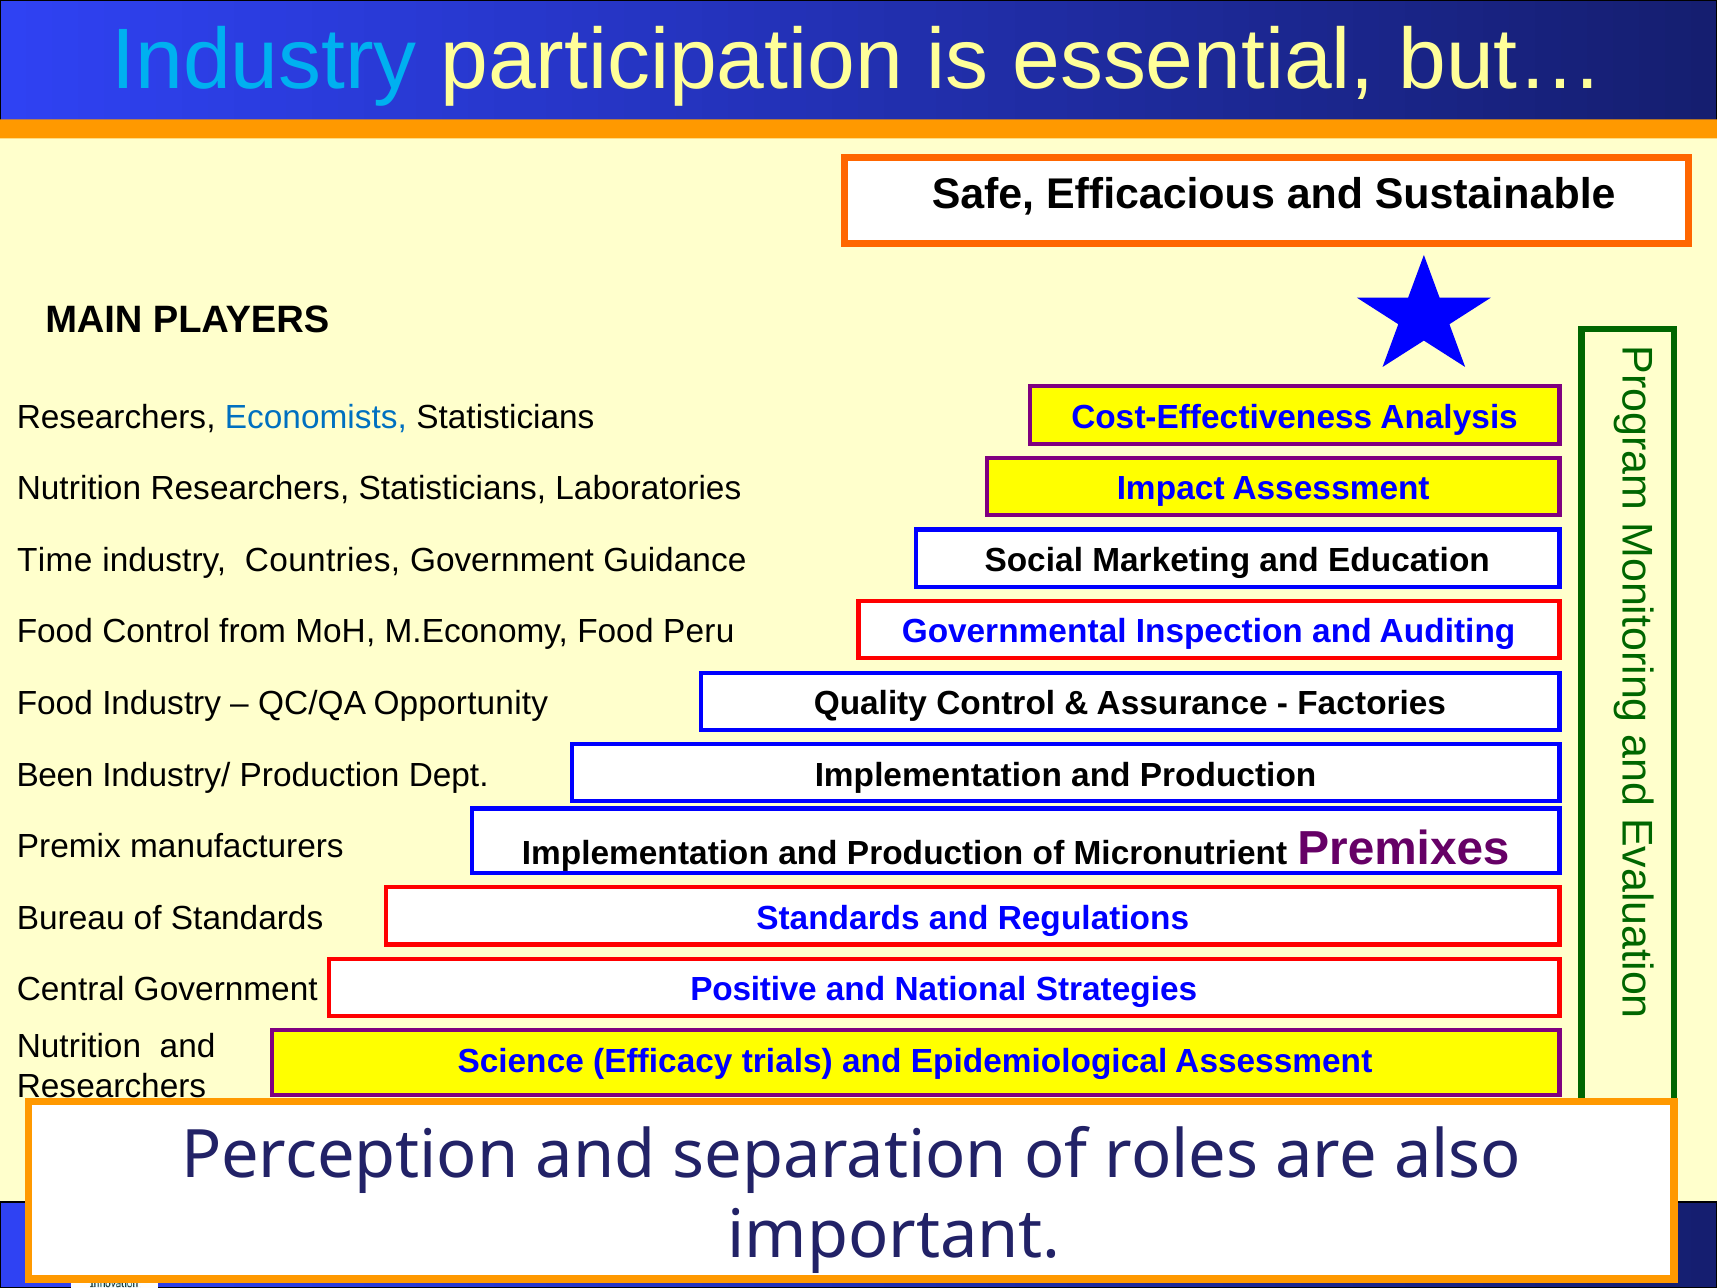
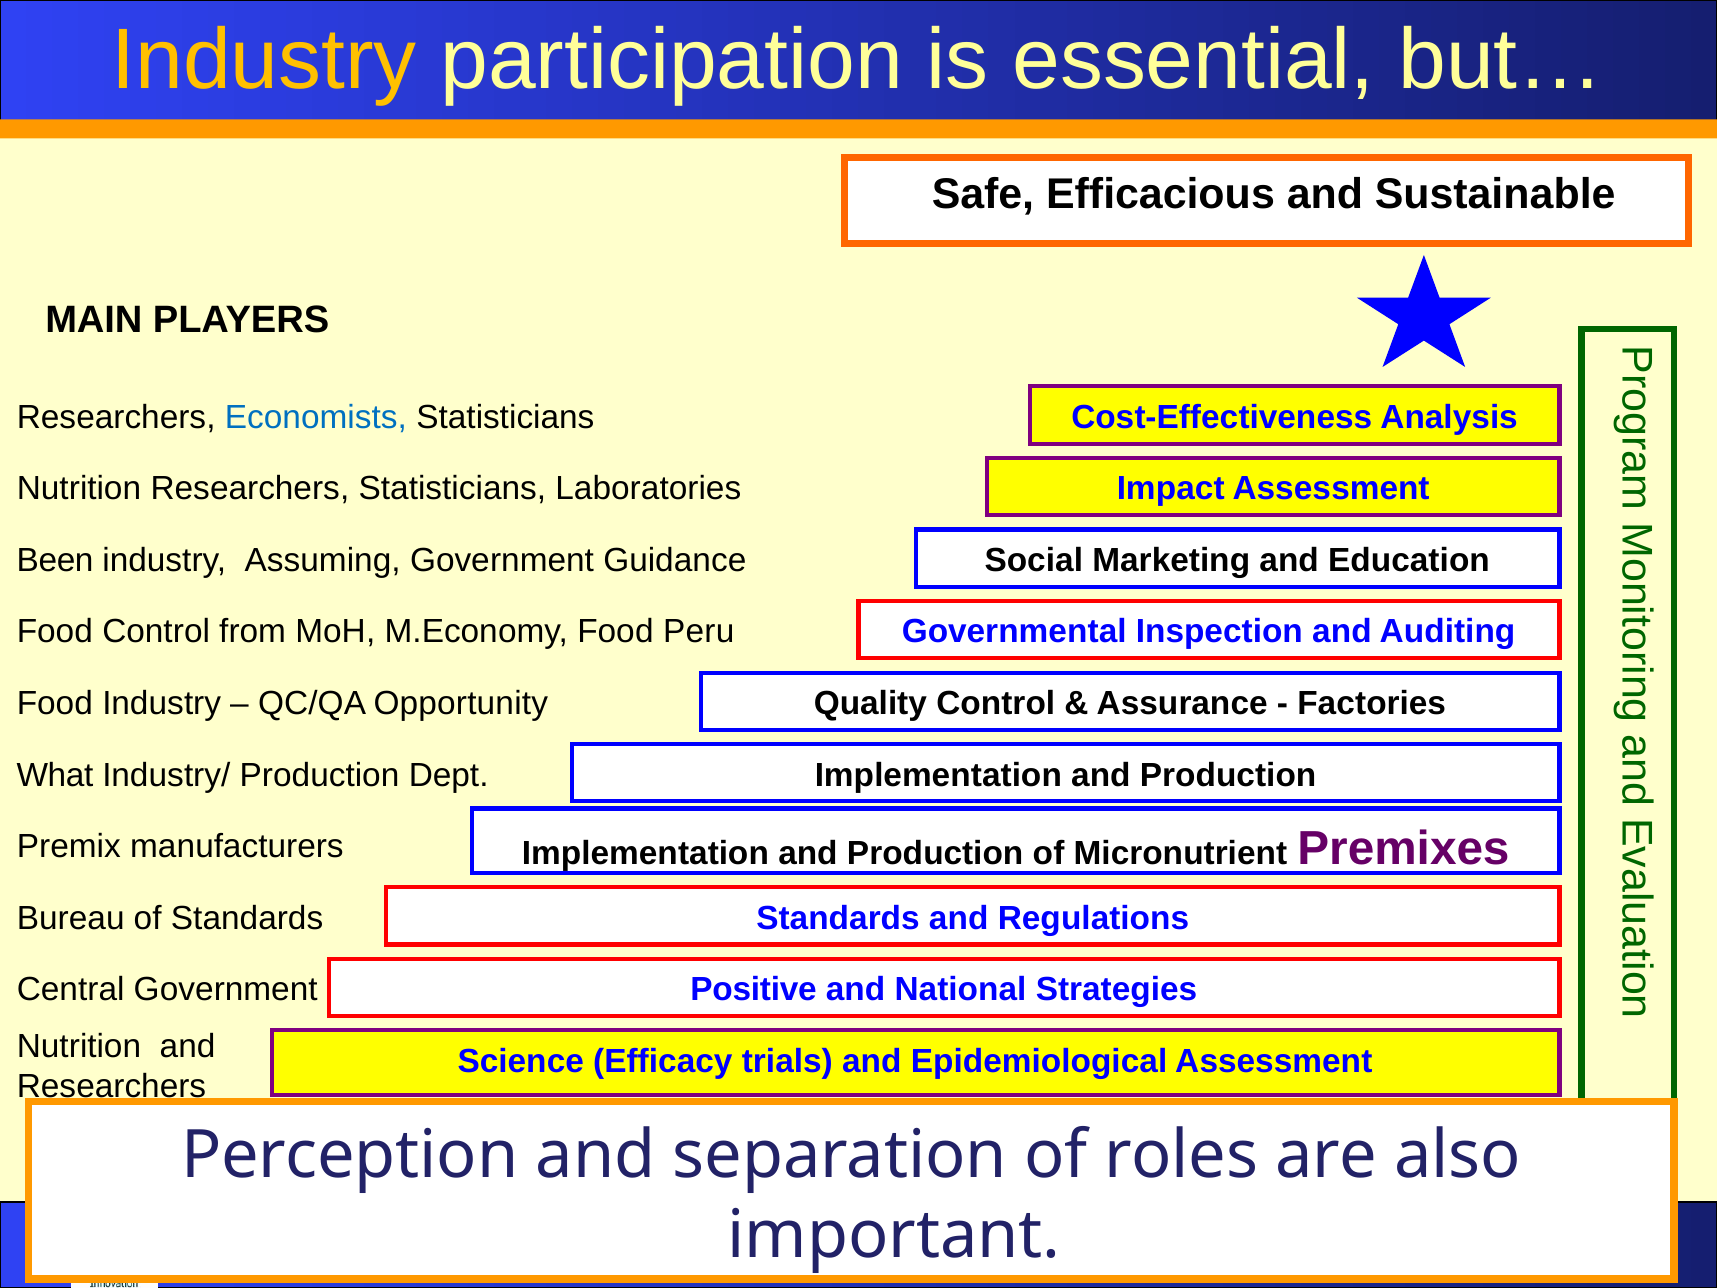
Industry colour: light blue -> yellow (264, 60)
Time: Time -> Been (55, 560)
Countries: Countries -> Assuming (323, 560)
Been: Been -> What (55, 775)
